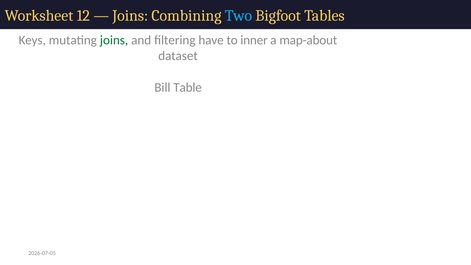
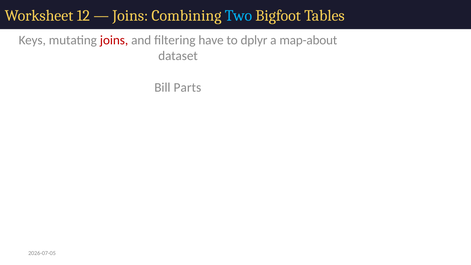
joins colour: green -> red (114, 40)
inner: inner -> dplyr (254, 40)
Table: Table -> Parts (187, 87)
